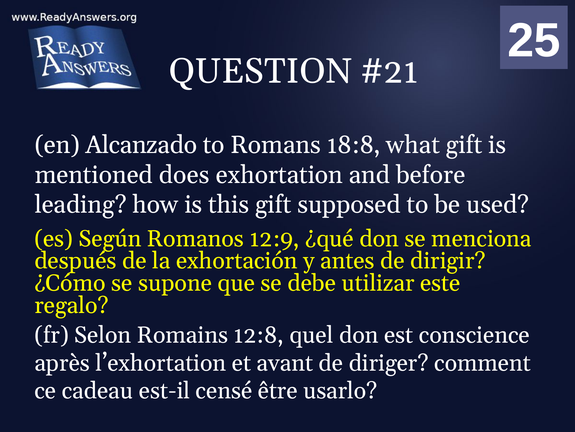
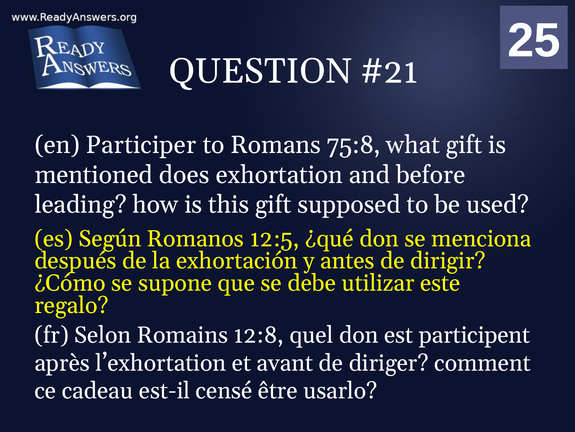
Alcanzado: Alcanzado -> Participer (141, 145)
18:8: 18:8 -> 75:8 (354, 145)
12:9: 12:9 -> 12:5 (275, 238)
conscience: conscience -> participent (474, 335)
